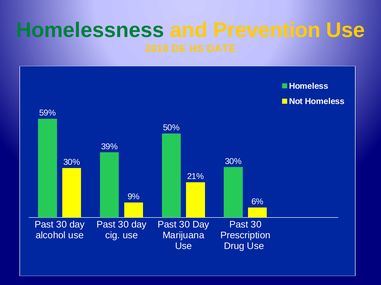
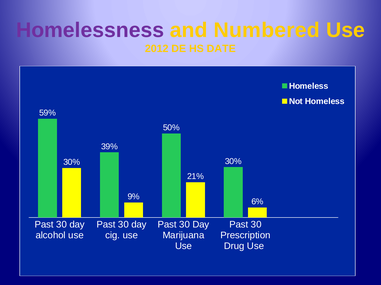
Homelessness colour: green -> purple (90, 30)
Prevention: Prevention -> Numbered (267, 30)
2010: 2010 -> 2012 (157, 49)
